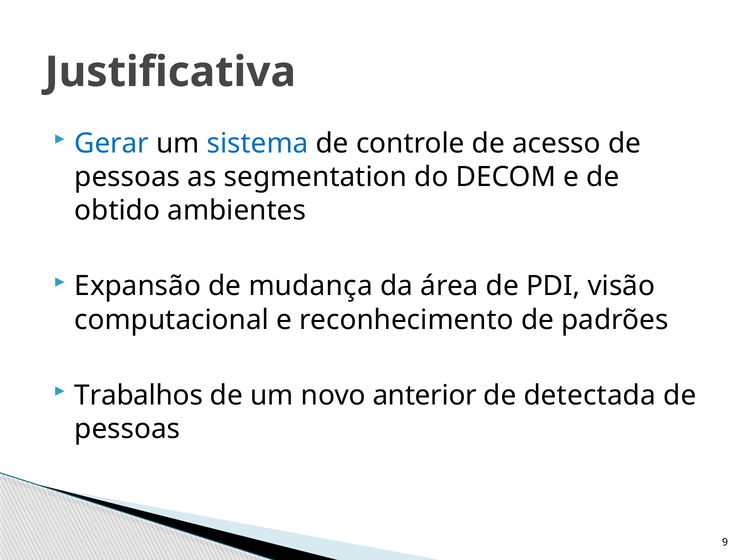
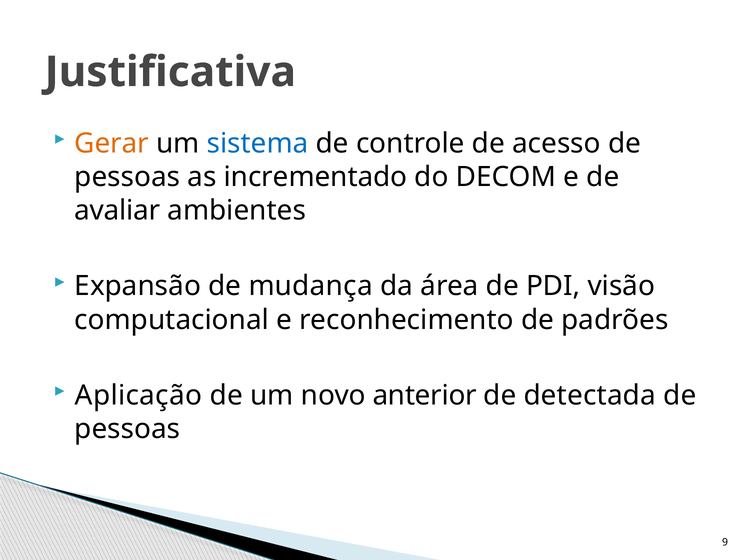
Gerar colour: blue -> orange (112, 143)
segmentation: segmentation -> incrementado (316, 177)
obtido: obtido -> avaliar (117, 210)
Trabalhos: Trabalhos -> Aplicação (138, 395)
